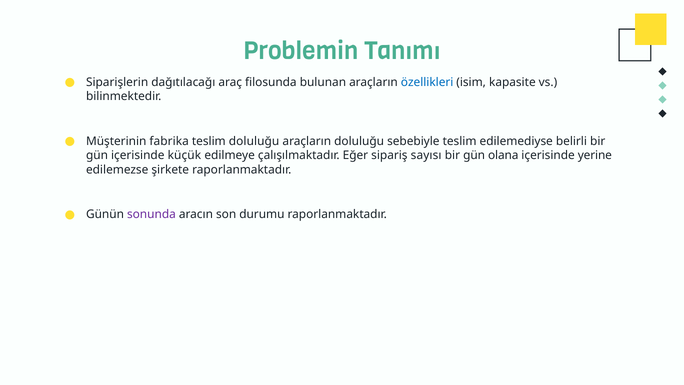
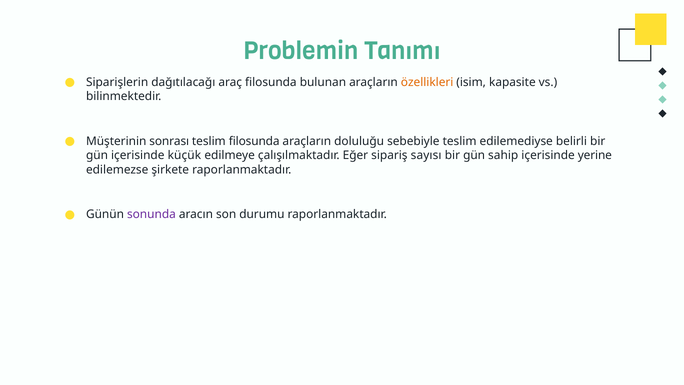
özellikleri colour: blue -> orange (427, 82)
fabrika: fabrika -> sonrası (169, 141)
teslim doluluğu: doluluğu -> filosunda (254, 141)
olana: olana -> sahip (503, 155)
